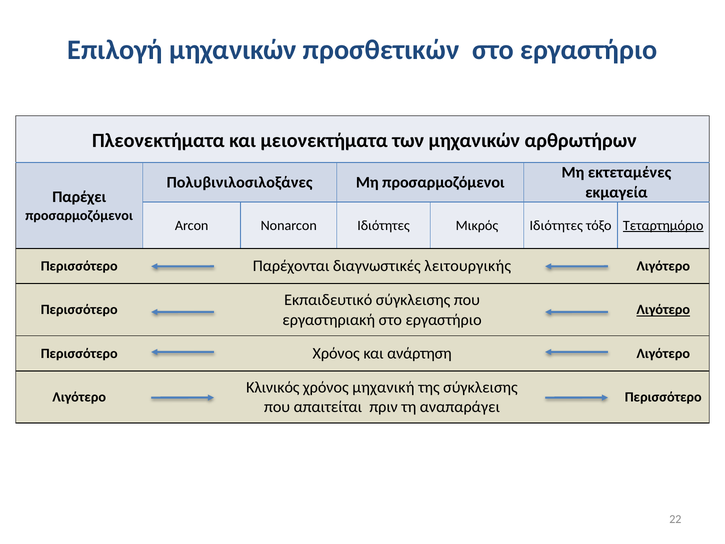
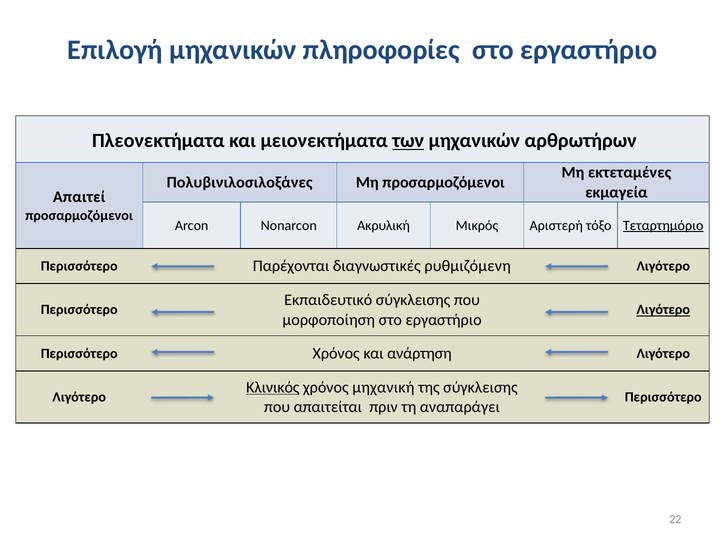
προσθετικών: προσθετικών -> πληροφορίες (381, 50)
των underline: none -> present (408, 141)
Παρέχει: Παρέχει -> Απαιτεί (79, 197)
Nonarcon Ιδιότητες: Ιδιότητες -> Ακρυλική (384, 225)
Μικρός Ιδιότητες: Ιδιότητες -> Αριστερή (556, 225)
λειτουργικής: λειτουργικής -> ρυθμιζόμενη (468, 266)
εργαστηριακή: εργαστηριακή -> μορφοποίηση (329, 320)
Κλινικός underline: none -> present (273, 387)
